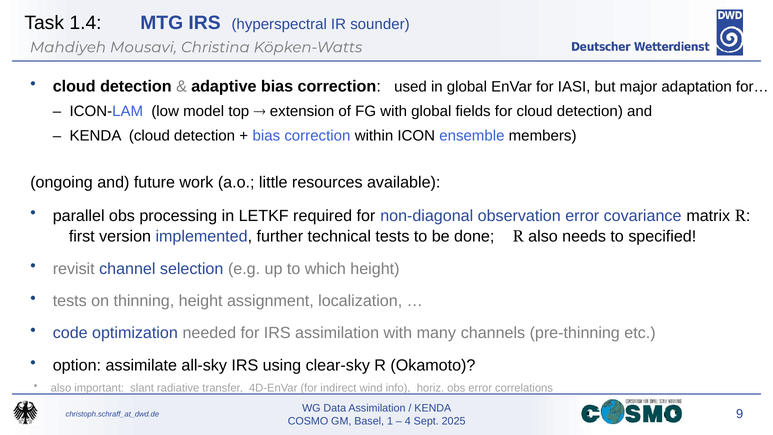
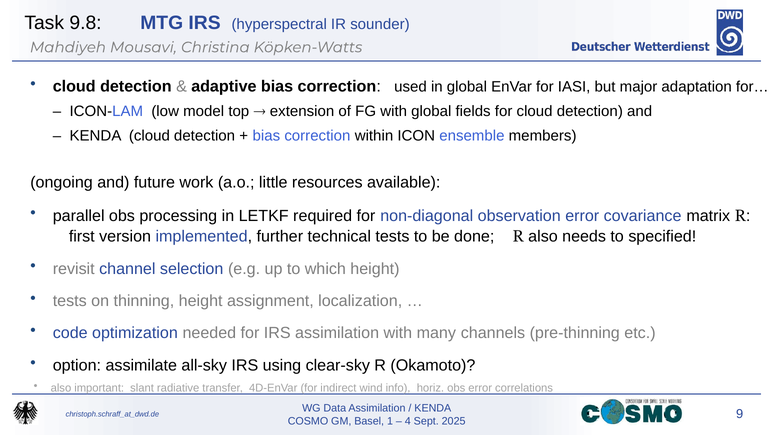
1.4: 1.4 -> 9.8 (86, 23)
